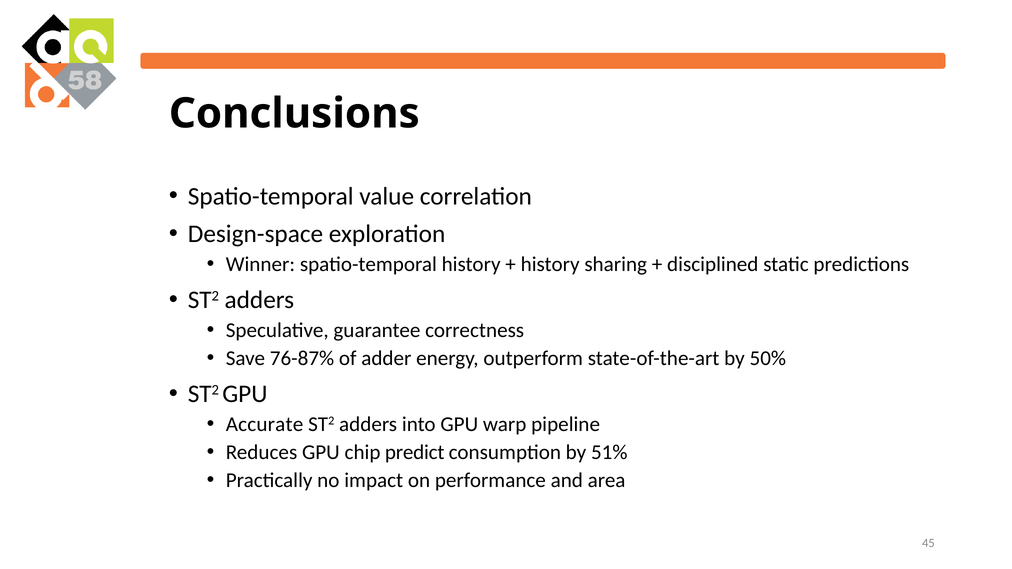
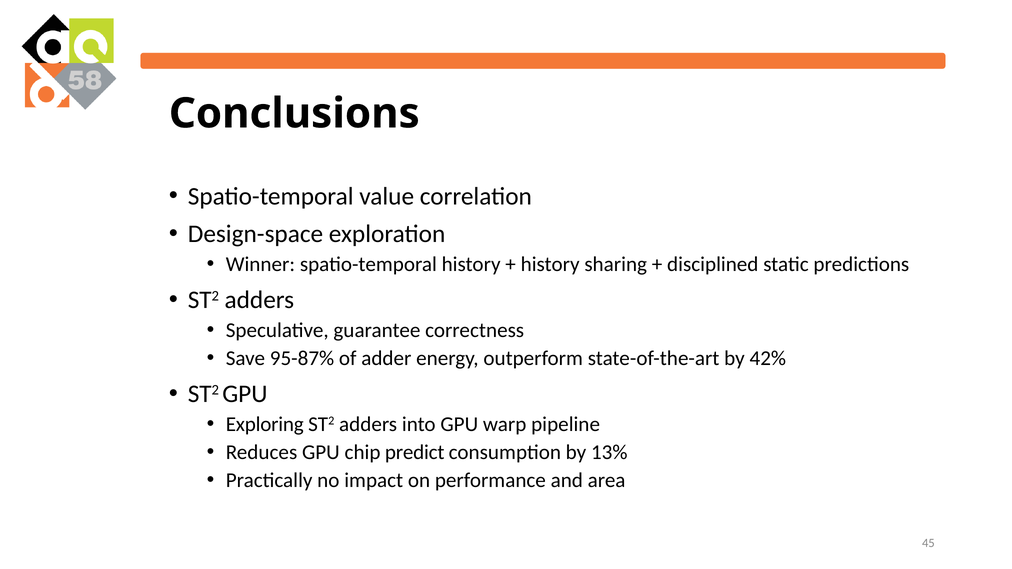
76-87%: 76-87% -> 95-87% (302, 358)
50%: 50% -> 42% (768, 358)
Accurate: Accurate -> Exploring (265, 424)
51%: 51% -> 13% (609, 452)
